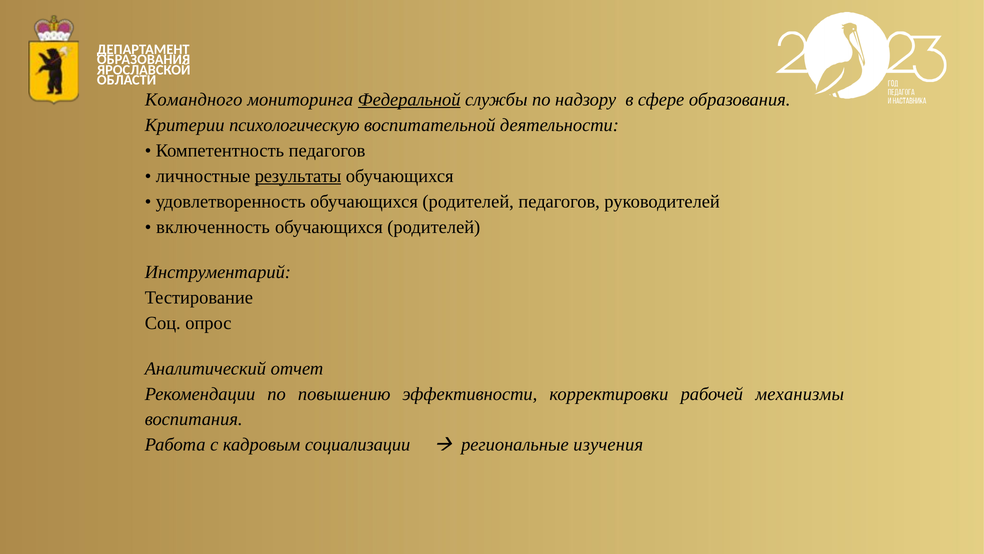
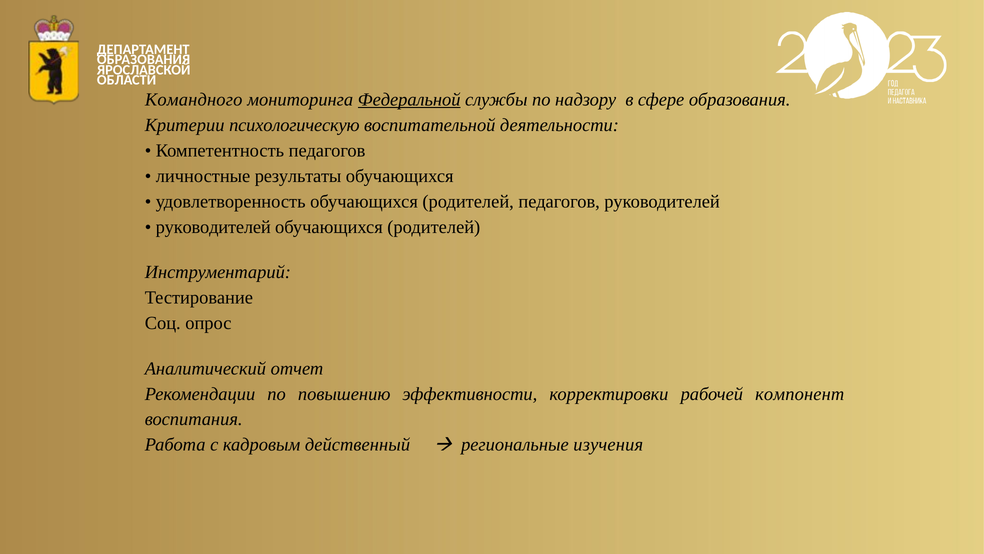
результаты underline: present -> none (298, 176)
включенность: включенность -> руководителей (213, 227)
механизмы: механизмы -> компонент (800, 394)
социализации: социализации -> действенный (357, 444)
